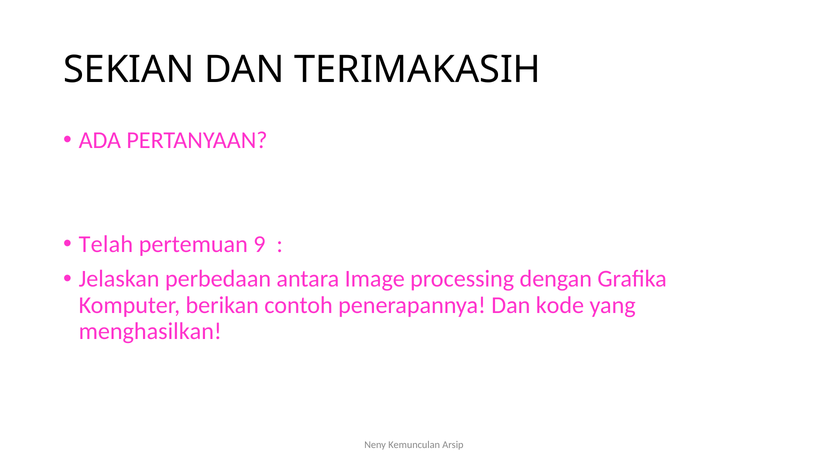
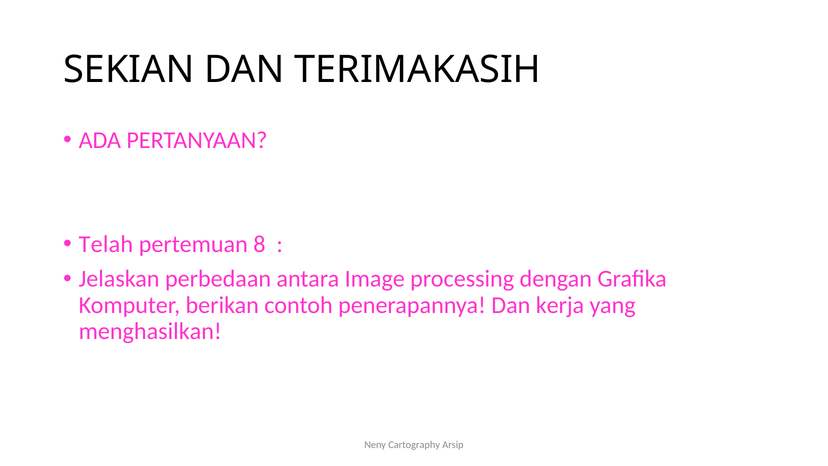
9: 9 -> 8 (259, 244)
kode: kode -> kerja (560, 305)
Kemunculan: Kemunculan -> Cartography (414, 445)
